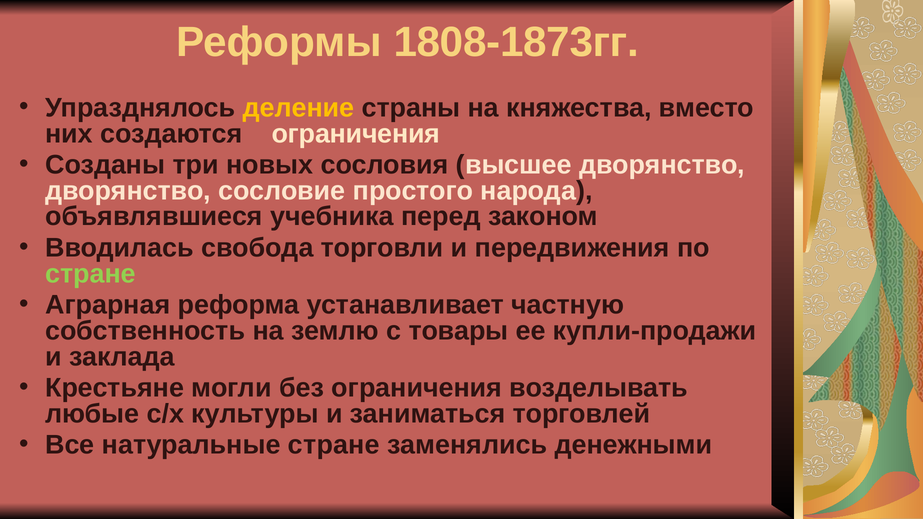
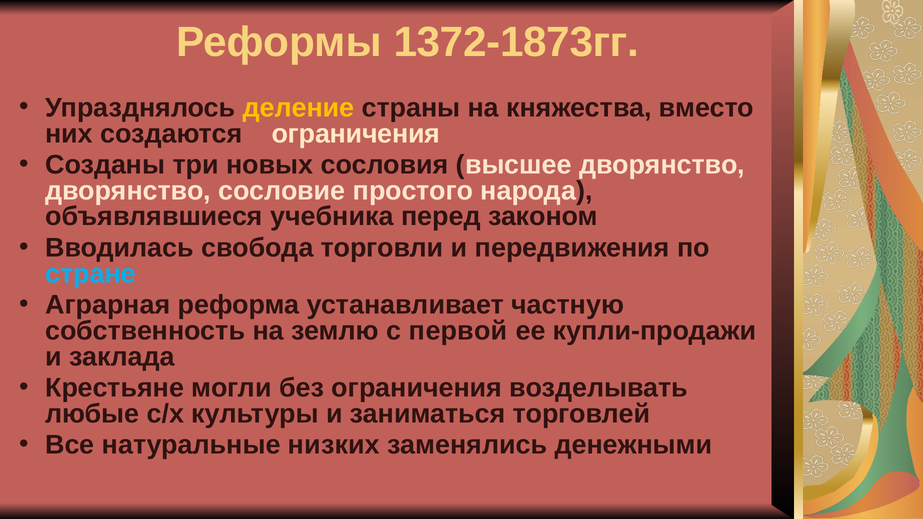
1808-1873гг: 1808-1873гг -> 1372-1873гг (516, 42)
стране colour: light green -> light blue (91, 274)
товары: товары -> первой (458, 331)
натуральные стране: стране -> низких (334, 445)
